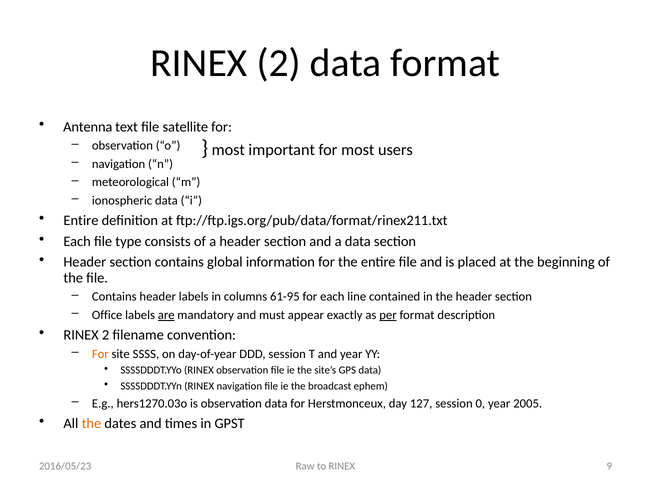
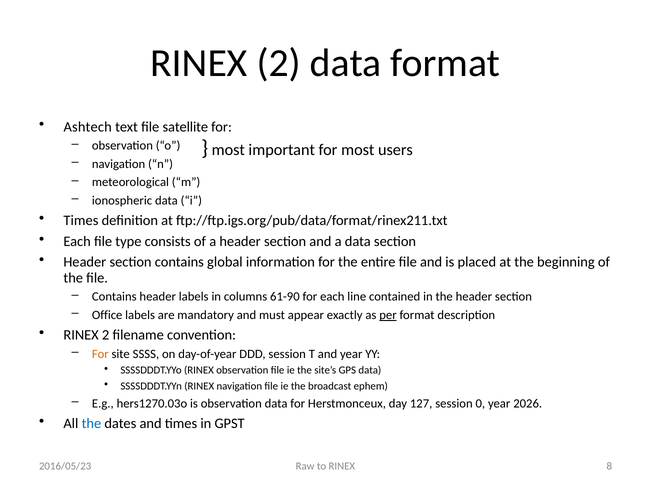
Antenna: Antenna -> Ashtech (88, 127)
Entire: Entire -> Times (81, 221)
61-95: 61-95 -> 61-90 (285, 297)
are underline: present -> none (166, 315)
2005: 2005 -> 2026 (528, 404)
the colour: orange -> blue (91, 424)
9: 9 -> 8 (609, 466)
